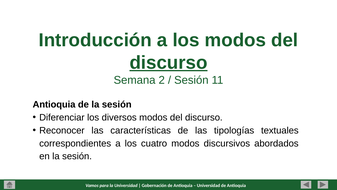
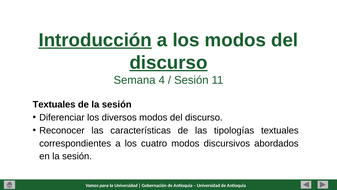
Introducción underline: none -> present (95, 40)
2: 2 -> 4 (162, 80)
Antioquia: Antioquia -> Textuales (54, 104)
